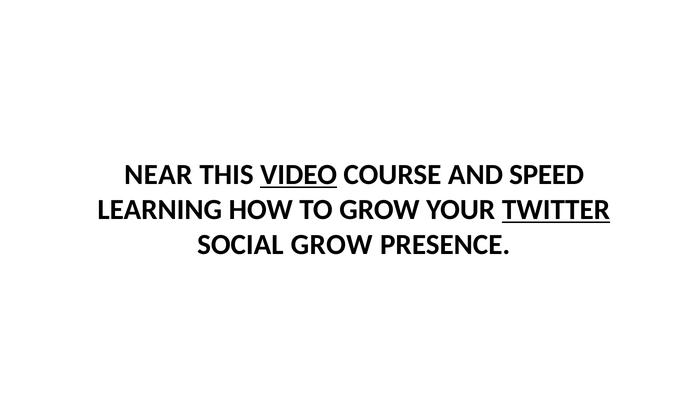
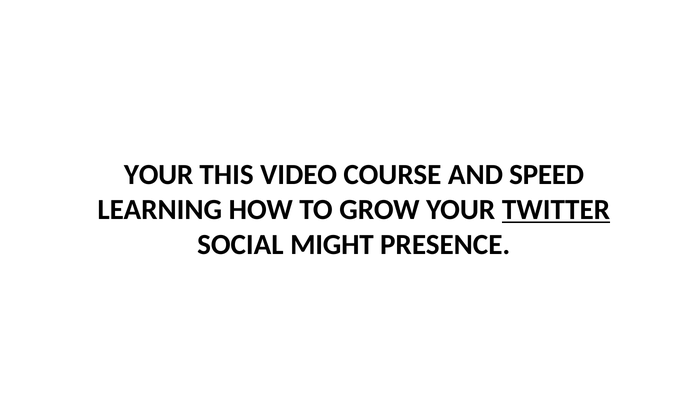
NEAR: NEAR -> YOUR (159, 175)
VIDEO underline: present -> none (299, 175)
SOCIAL GROW: GROW -> MIGHT (332, 245)
